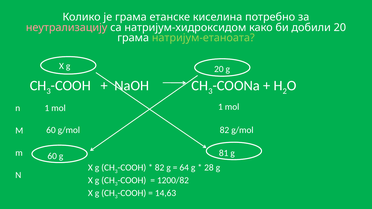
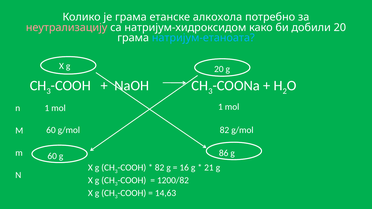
киселина: киселина -> алкохола (218, 17)
натријум-етаноата colour: light green -> light blue (203, 38)
81: 81 -> 86 (224, 153)
64: 64 -> 16 (184, 168)
28: 28 -> 21 (209, 168)
